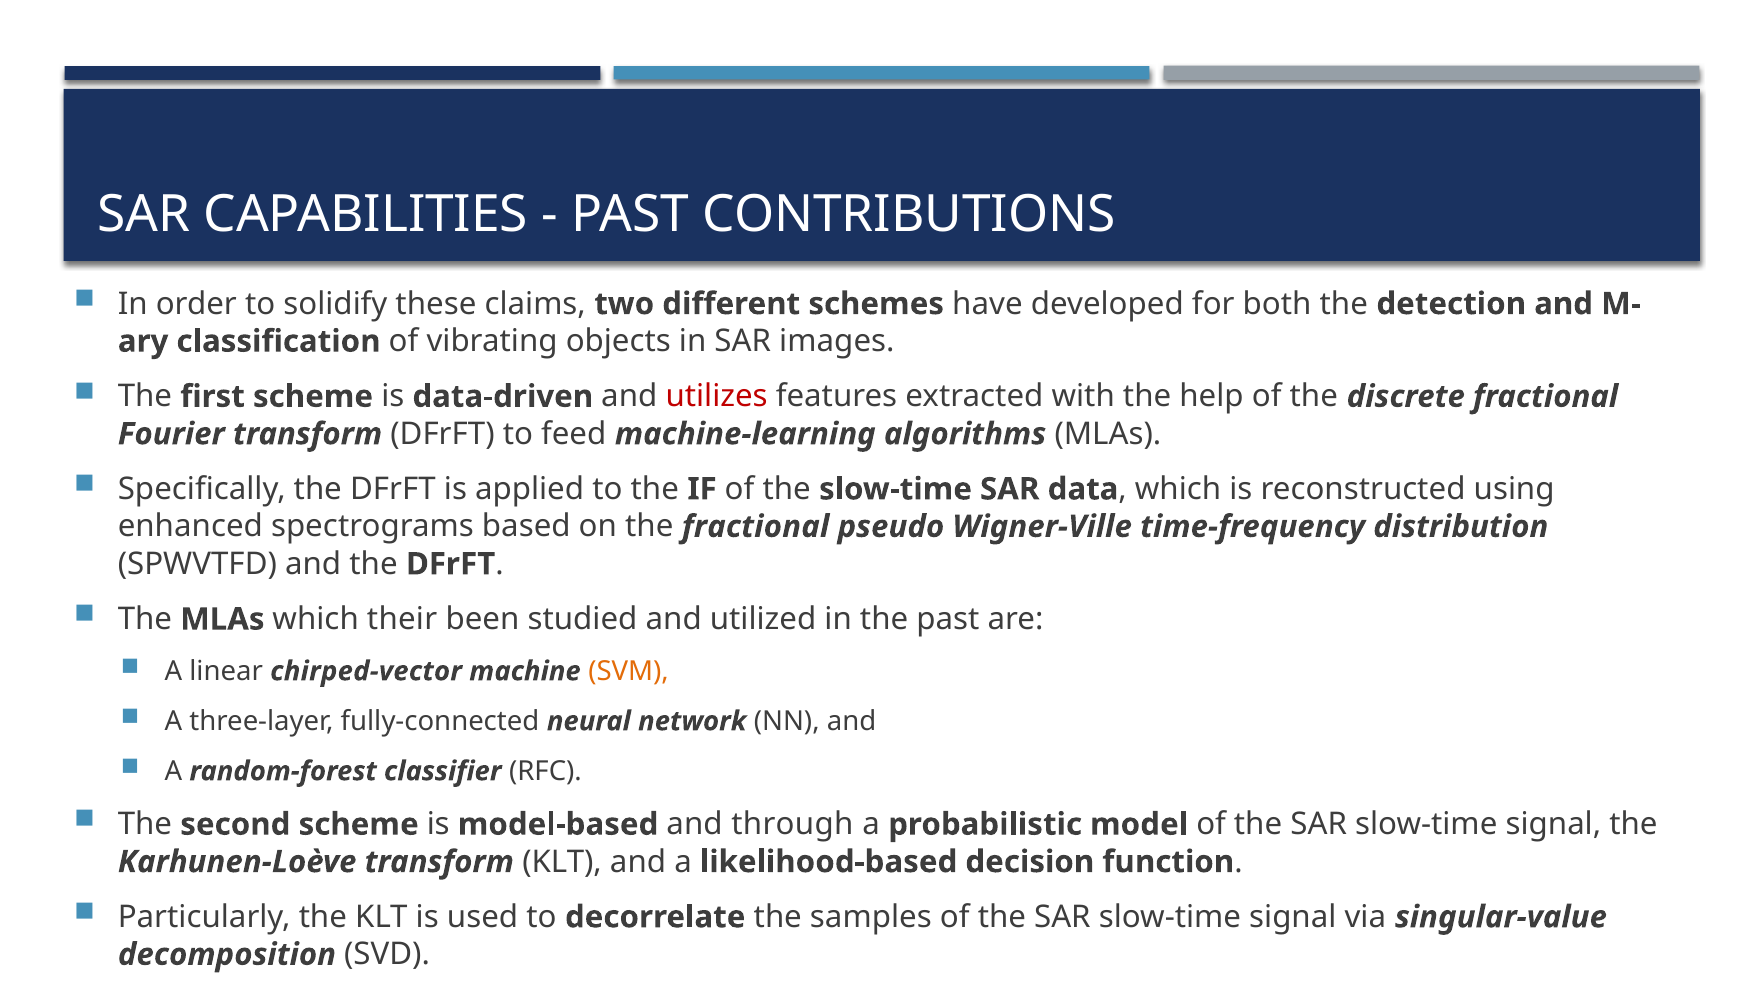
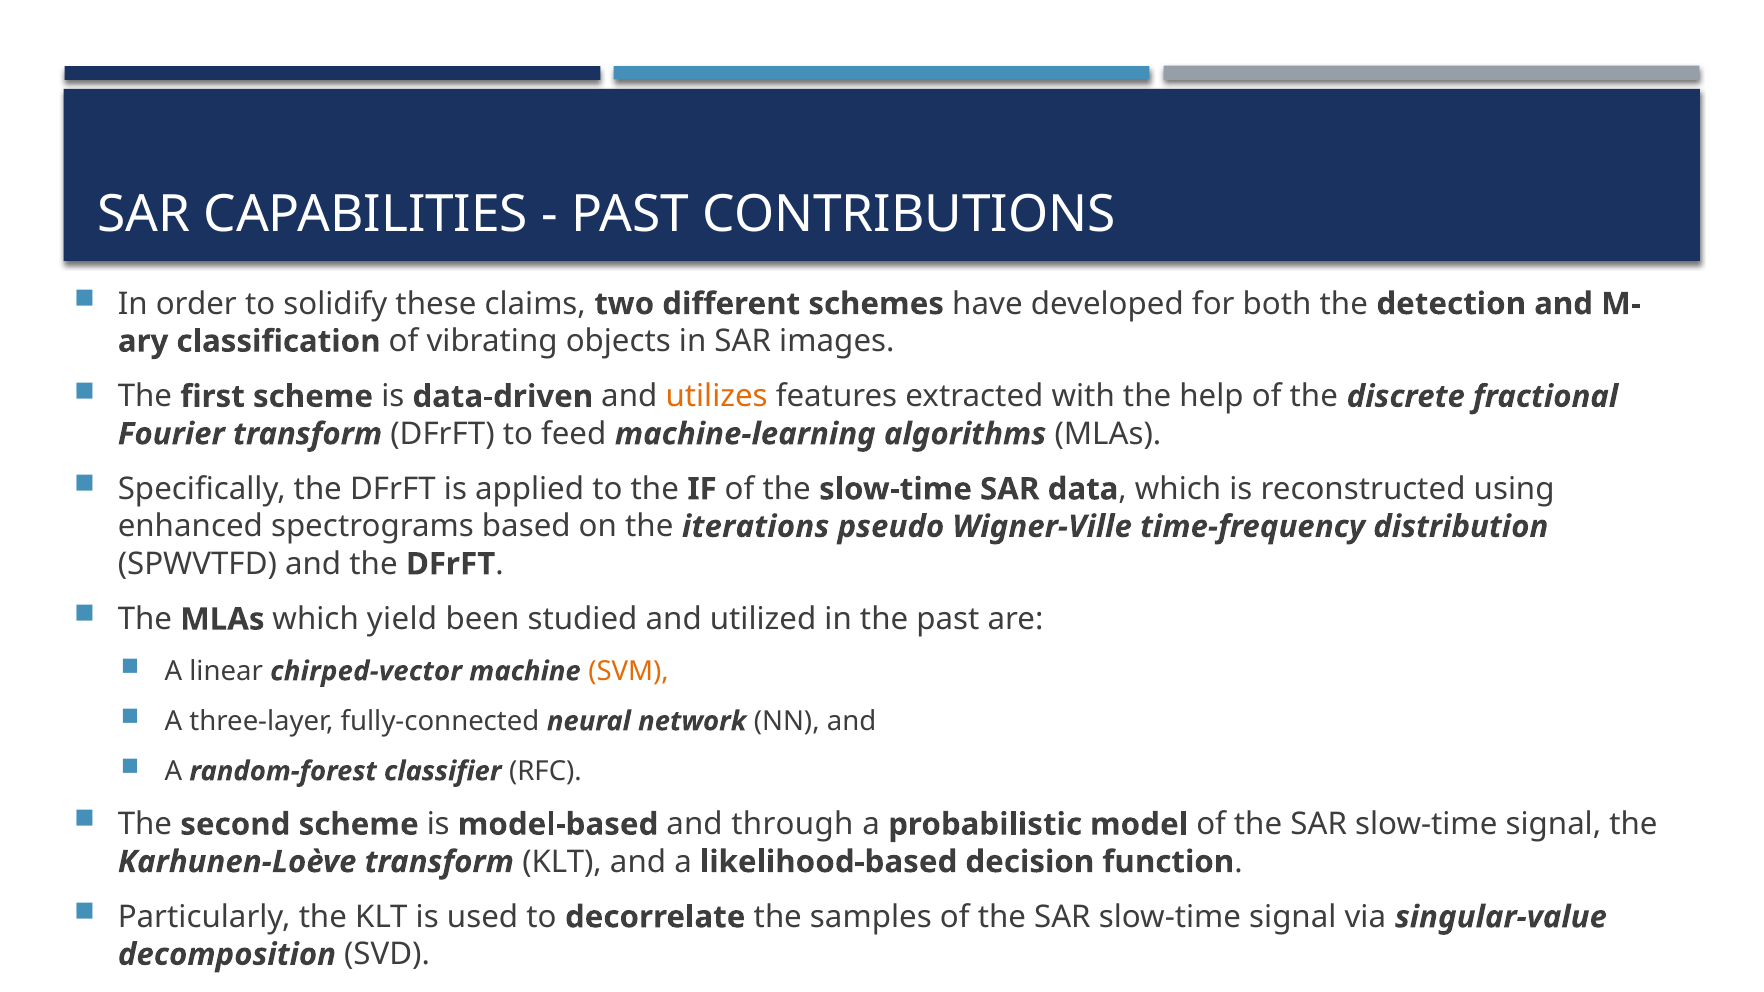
utilizes colour: red -> orange (717, 397)
the fractional: fractional -> iterations (756, 527)
their: their -> yield (402, 619)
